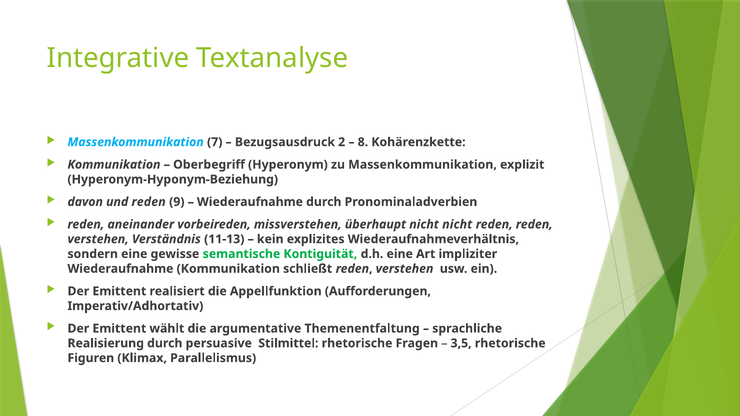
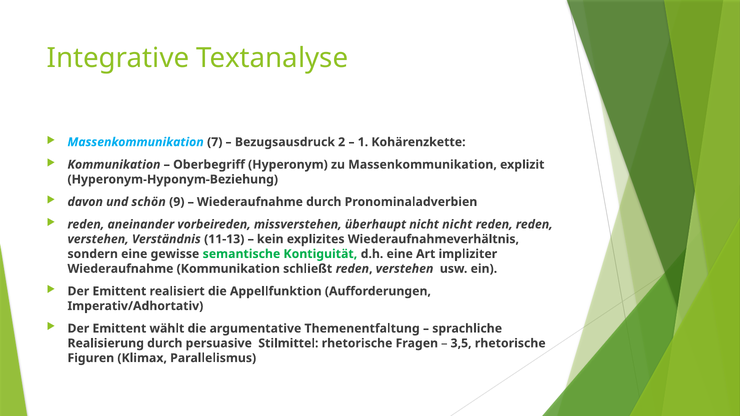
8: 8 -> 1 (363, 142)
und reden: reden -> schön (149, 202)
